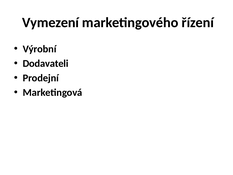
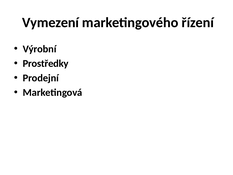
Dodavateli: Dodavateli -> Prostředky (46, 63)
